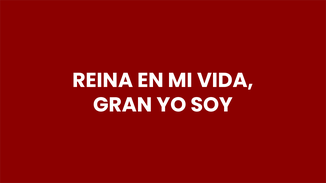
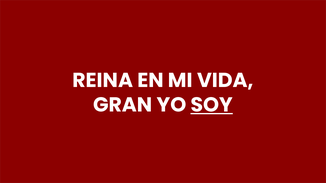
SOY underline: none -> present (212, 105)
